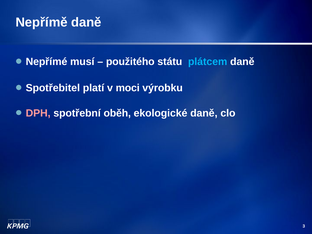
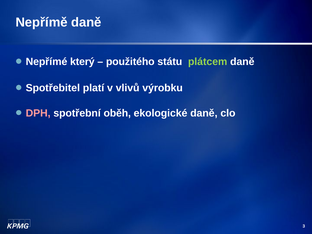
musí: musí -> který (82, 62)
plátcem colour: light blue -> light green (208, 62)
moci: moci -> vlivů (128, 88)
